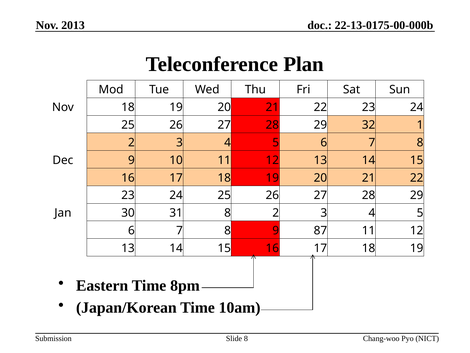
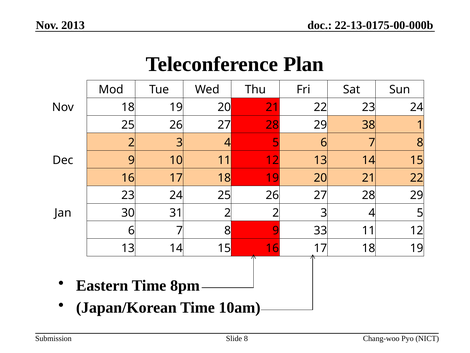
32: 32 -> 38 (369, 125)
31 8: 8 -> 2 (228, 213)
87: 87 -> 33 (320, 230)
